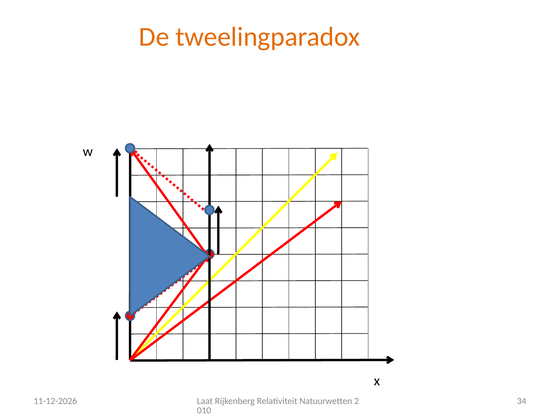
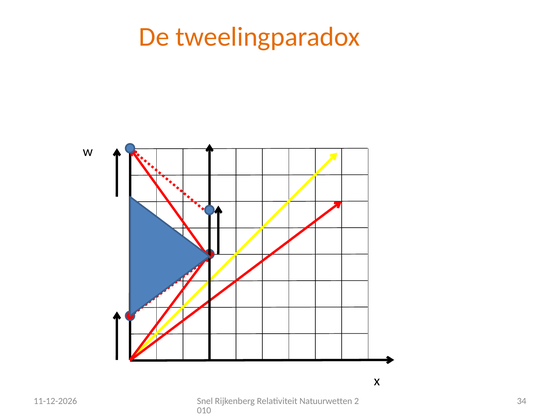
Laat: Laat -> Snel (205, 401)
